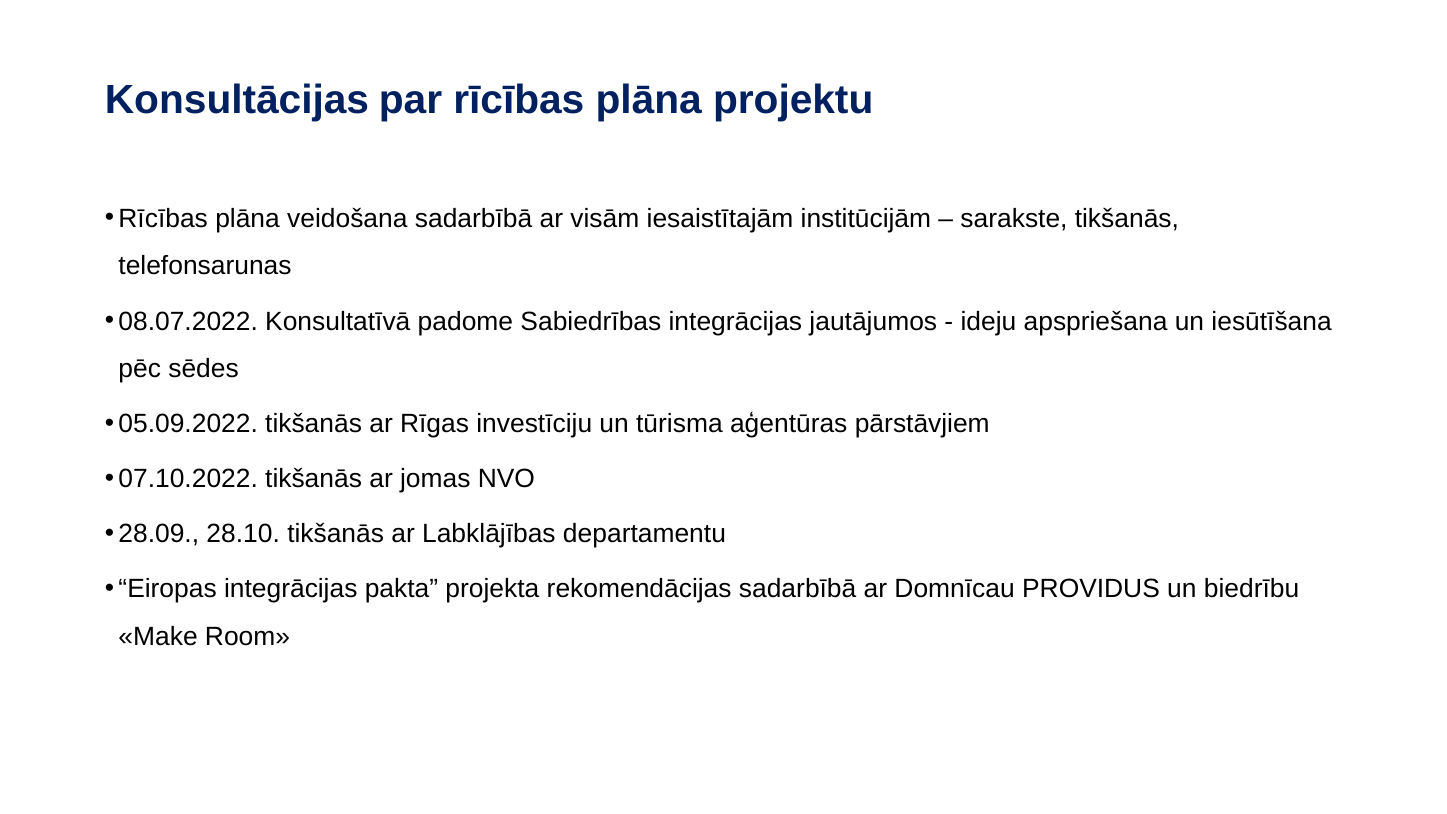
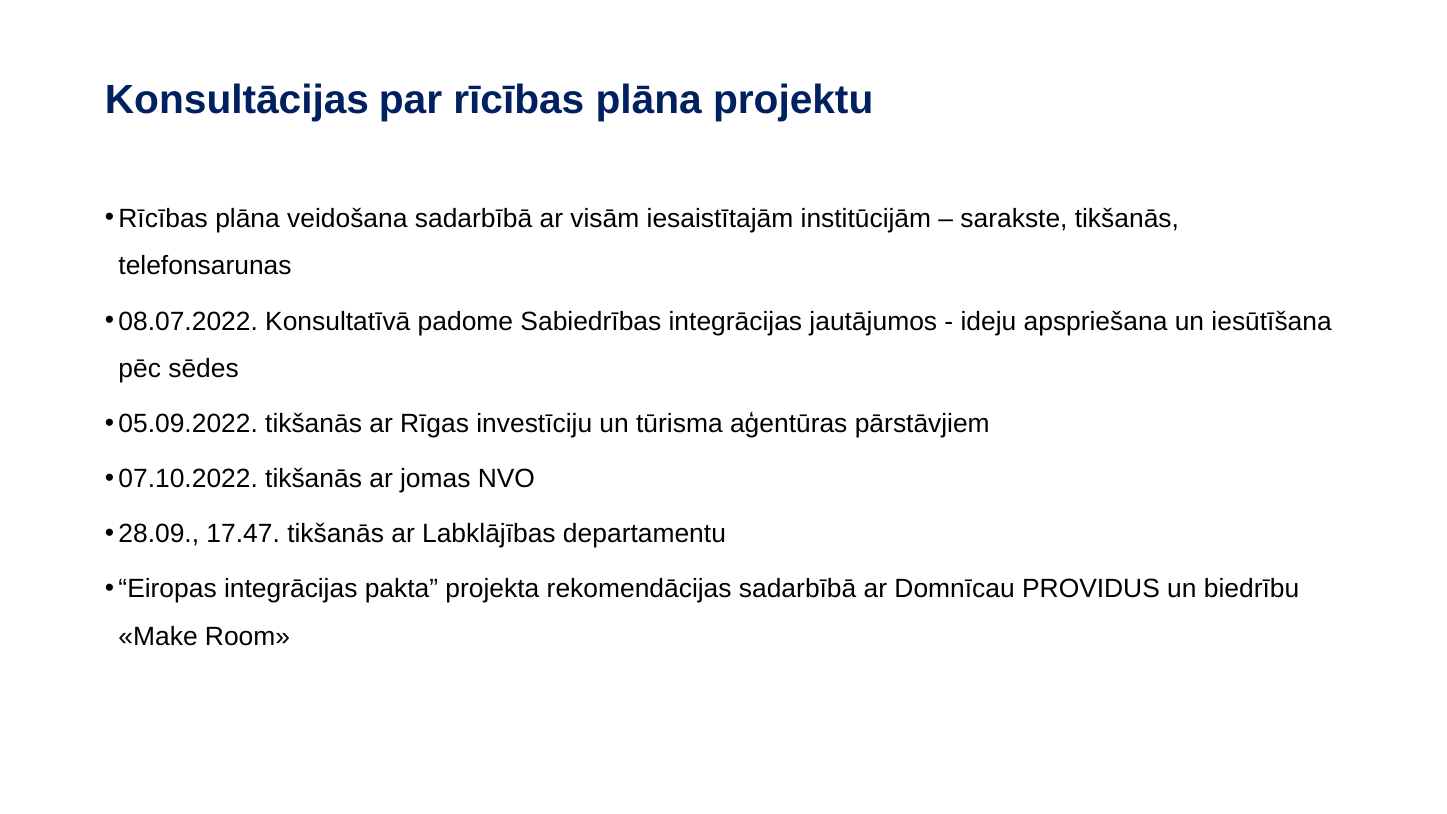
28.10: 28.10 -> 17.47 (243, 534)
